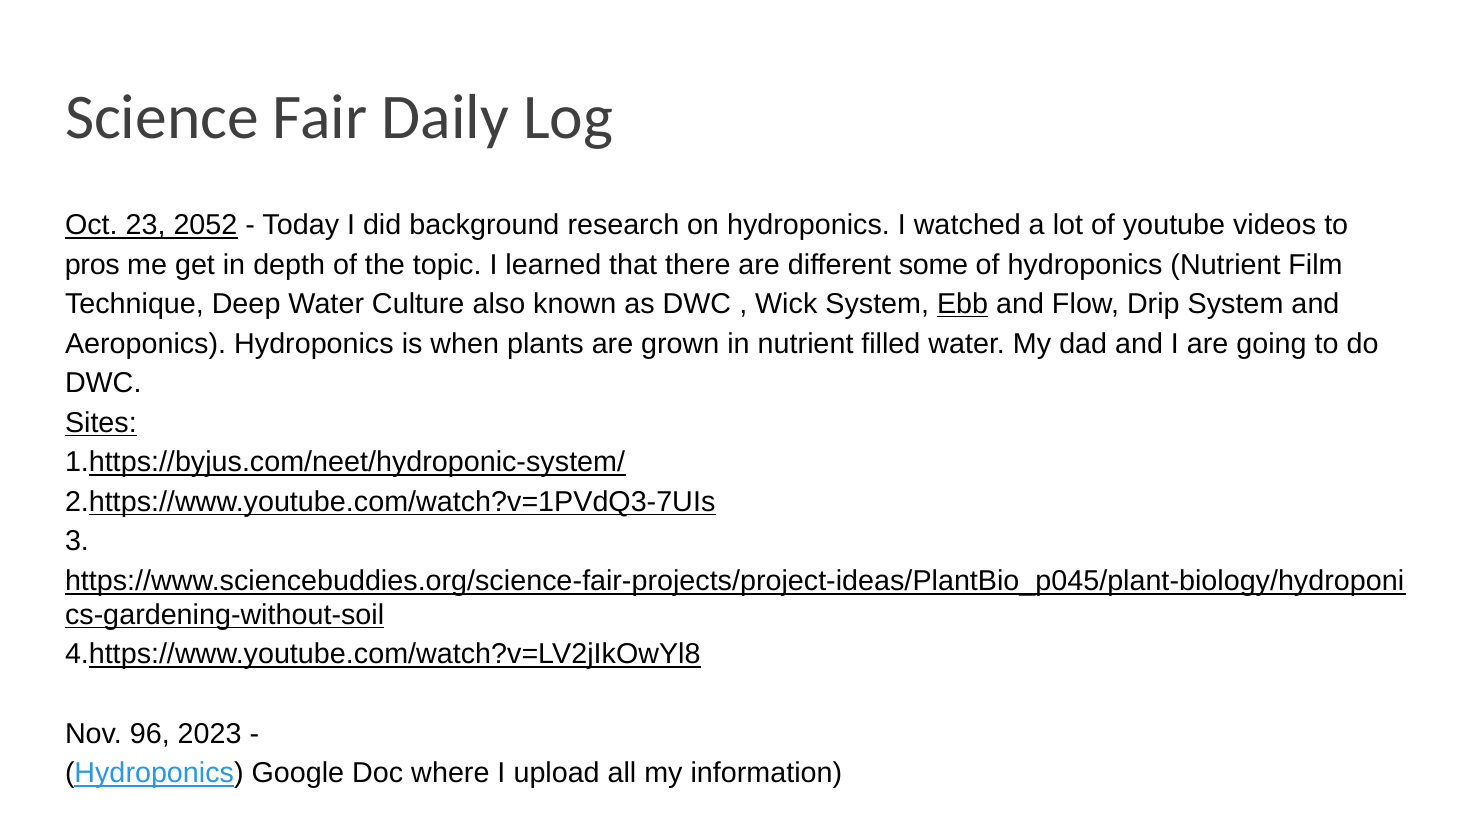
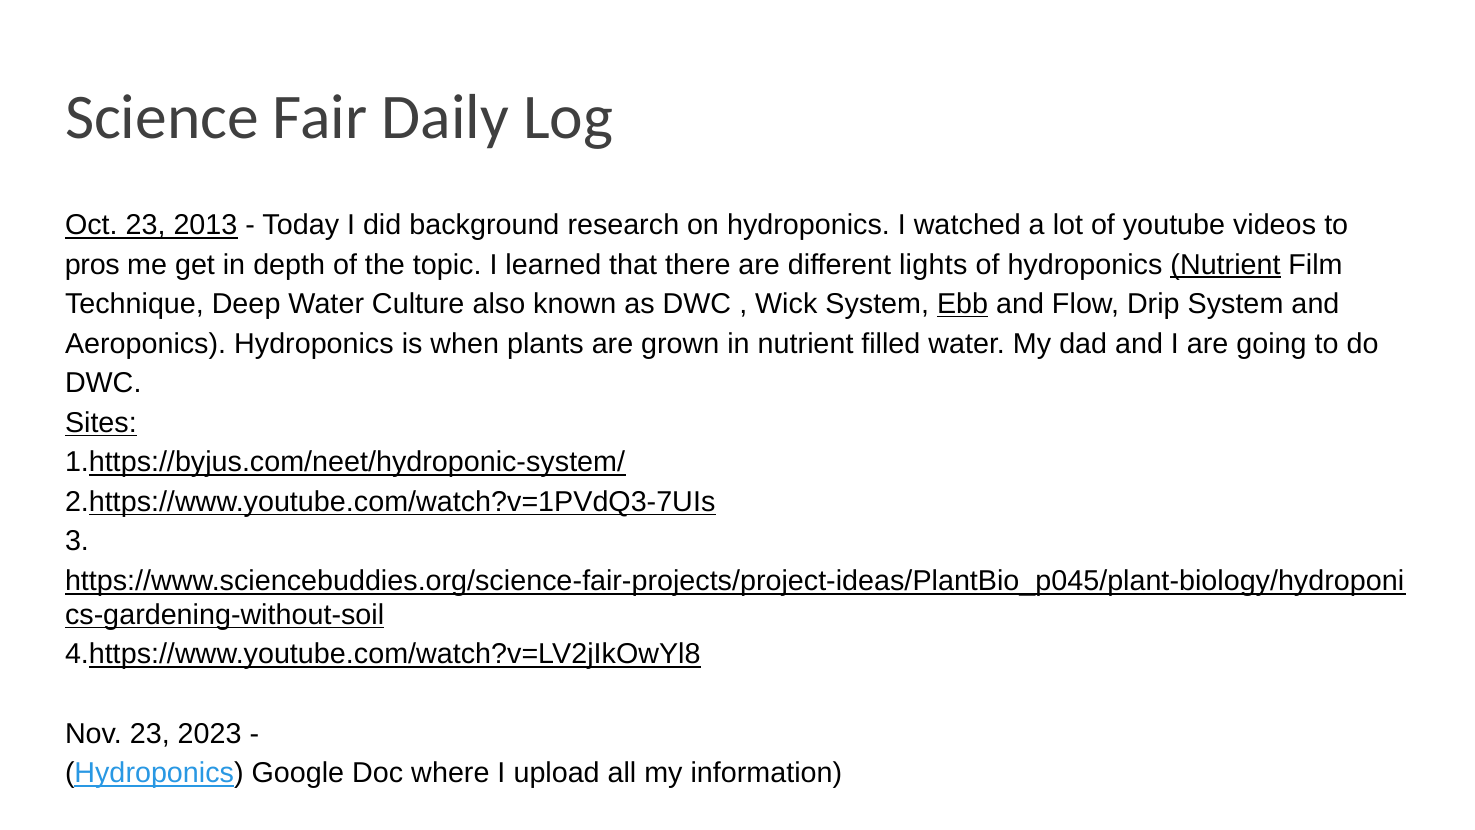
2052: 2052 -> 2013 (205, 225)
some: some -> lights (933, 265)
Nutrient underline: none -> present (1225, 265)
Nov 96: 96 -> 23 (150, 733)
